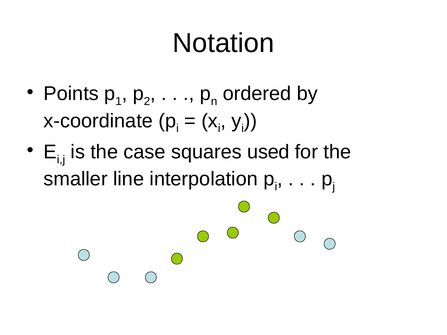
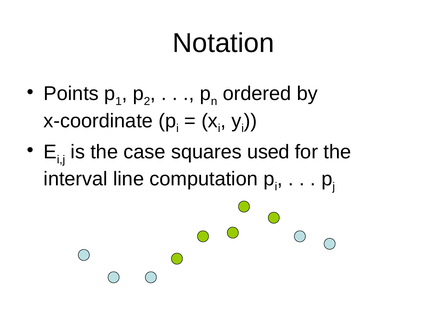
smaller: smaller -> interval (76, 179)
interpolation: interpolation -> computation (204, 179)
